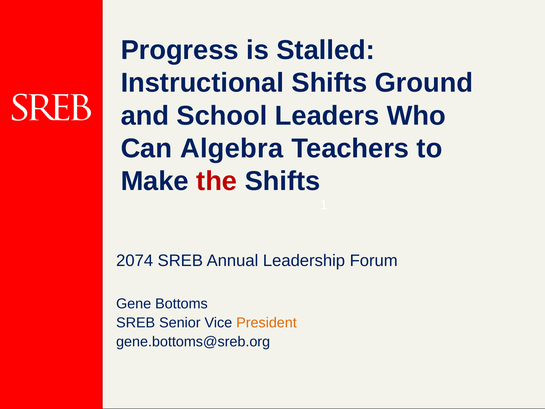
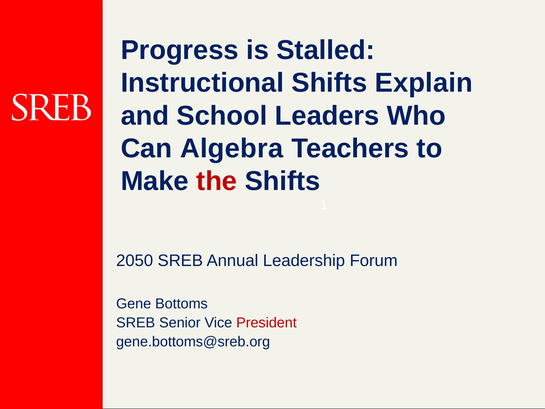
Ground: Ground -> Explain (424, 83)
2074: 2074 -> 2050 (135, 261)
President colour: orange -> red (266, 323)
